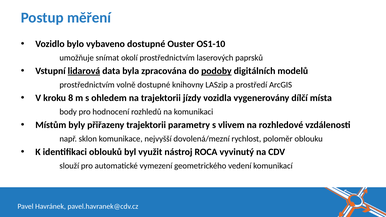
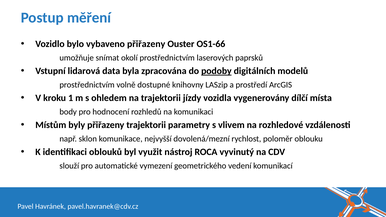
vybaveno dostupné: dostupné -> přiřazeny (146, 44)
OS1-10: OS1-10 -> OS1-66 (211, 44)
lidarová underline: present -> none (84, 71)
8: 8 -> 1 (71, 98)
